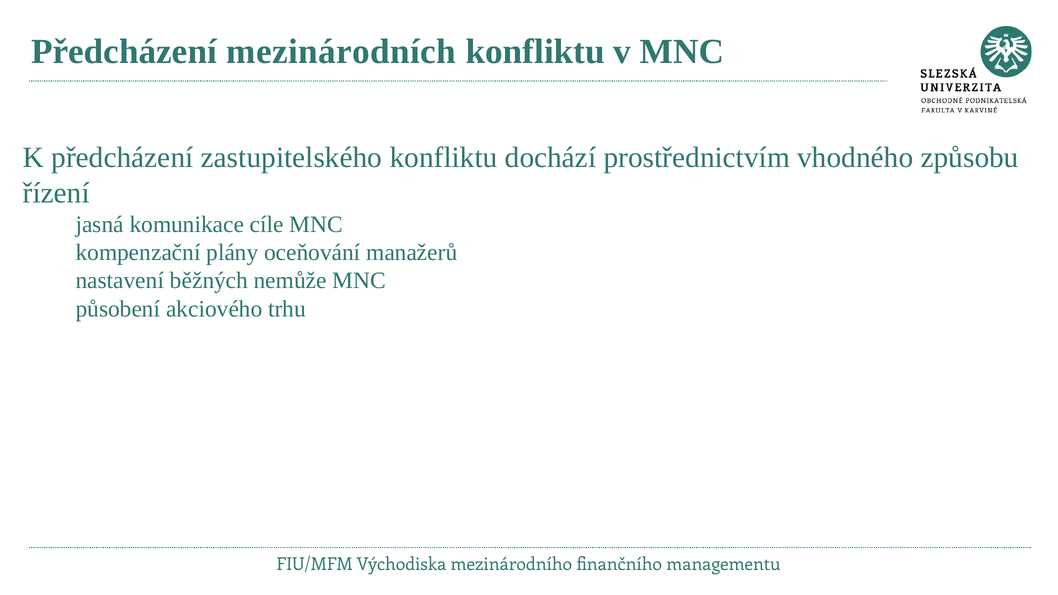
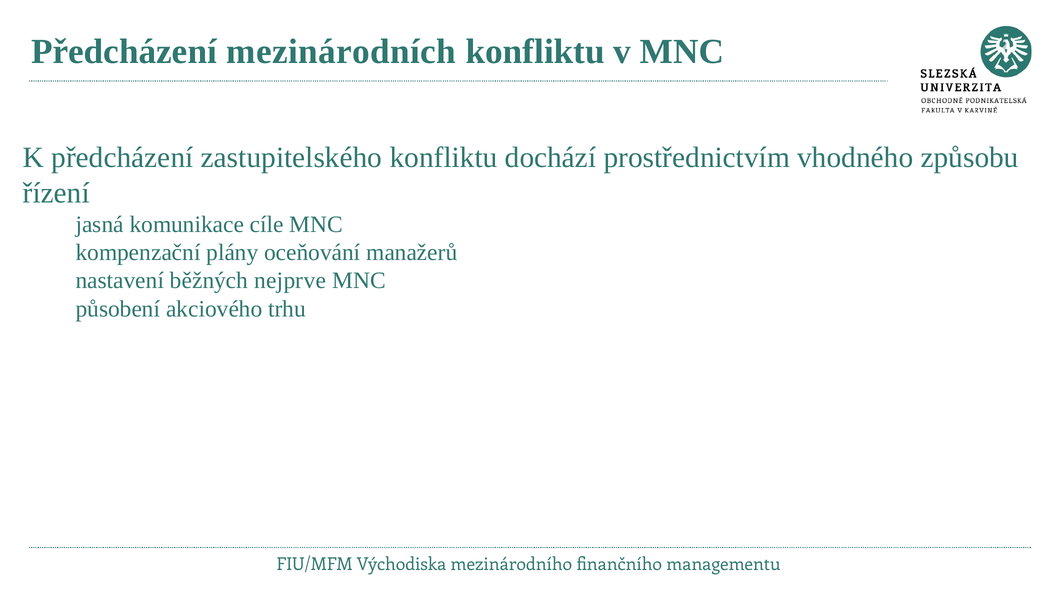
nemůže: nemůže -> nejprve (290, 281)
